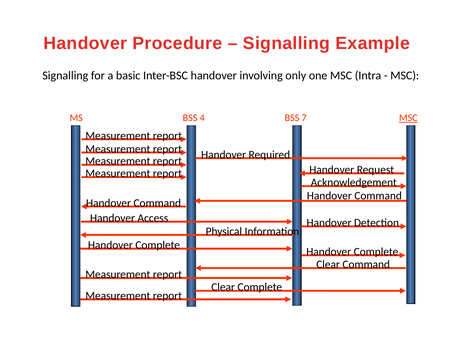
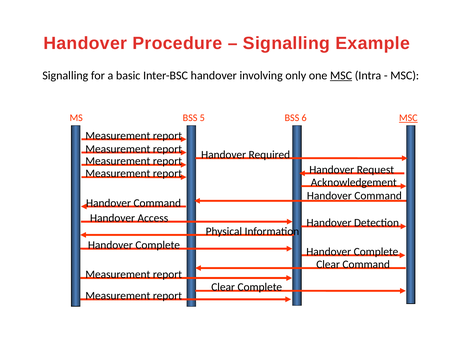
MSC underline: none -> present (341, 75)
4: 4 -> 5 (202, 118)
7: 7 -> 6 (304, 118)
